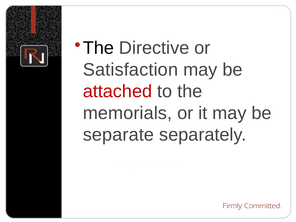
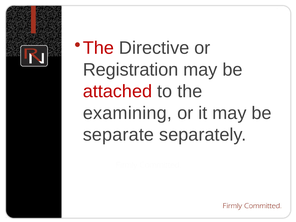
The colour: black -> red (98, 48)
Satisfaction: Satisfaction -> Registration (131, 70)
memorials: memorials -> examining (127, 113)
